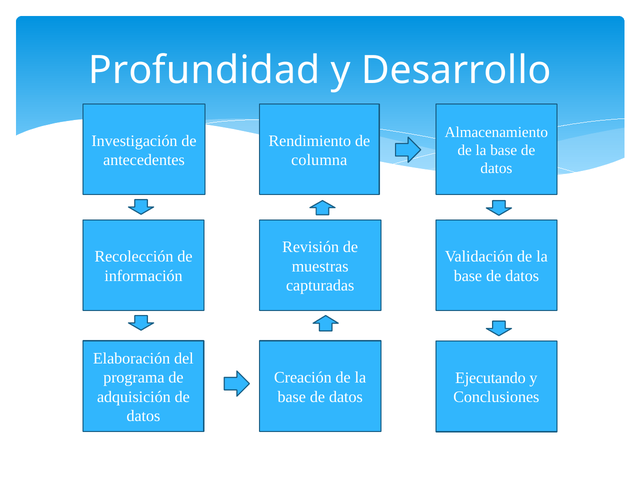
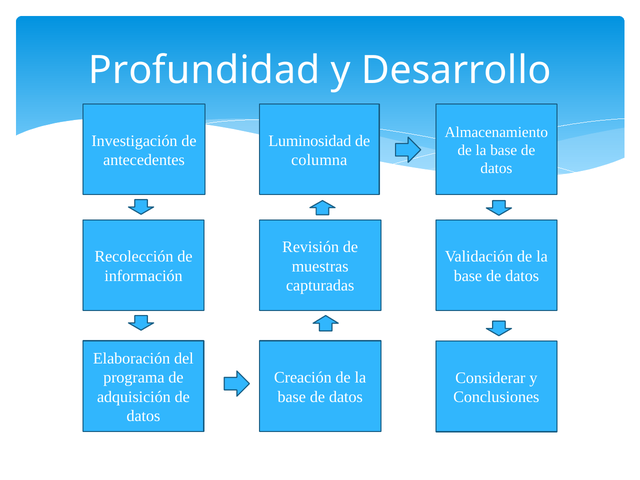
Rendimiento: Rendimiento -> Luminosidad (310, 141)
Ejecutando: Ejecutando -> Considerar (490, 378)
